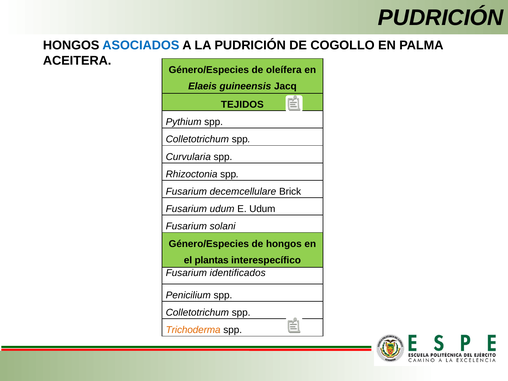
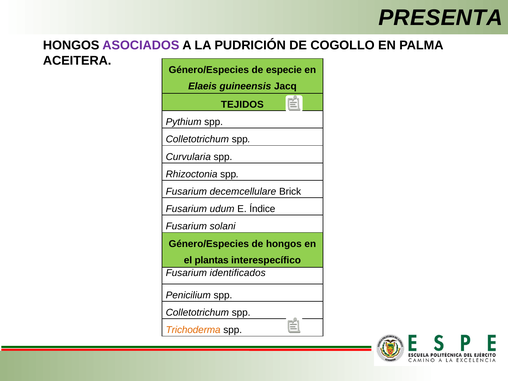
PUDRICIÓN: PUDRICIÓN -> PRESENTA (441, 18)
ASOCIADOS colour: blue -> purple (141, 45)
oleífera: oleífera -> especie (284, 70)
E Udum: Udum -> Índice (262, 209)
